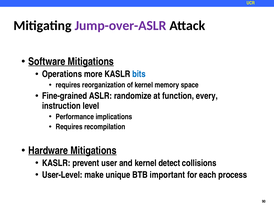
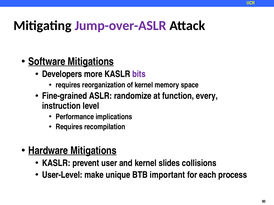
Operations: Operations -> Developers (62, 74)
bits colour: blue -> purple (139, 74)
detect: detect -> slides (169, 164)
